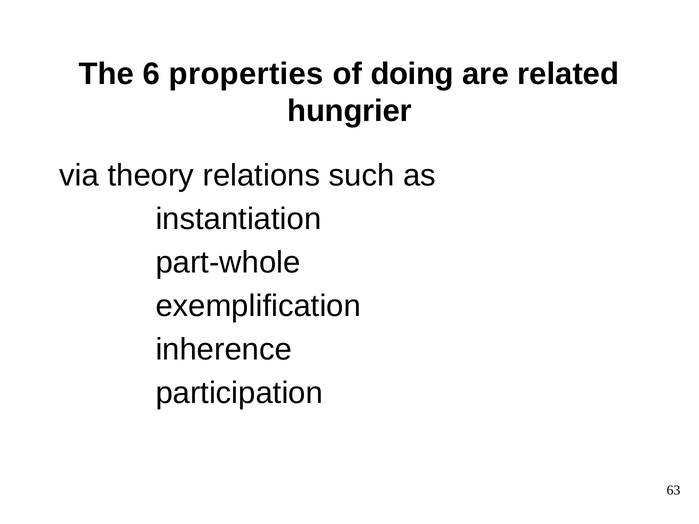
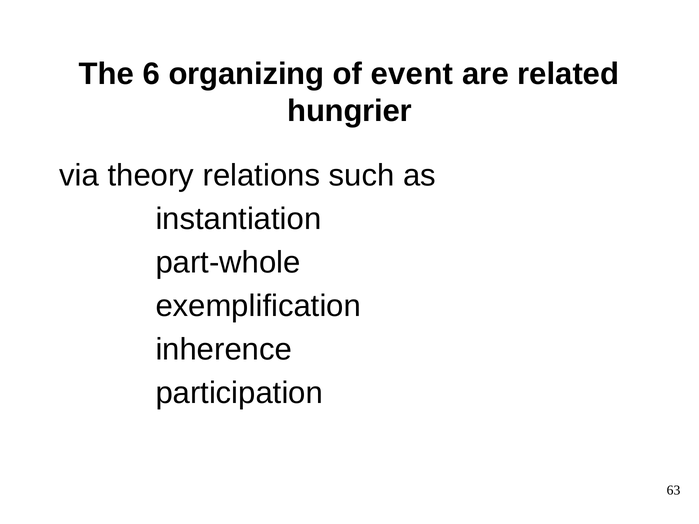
properties: properties -> organizing (246, 74)
doing: doing -> event (412, 74)
